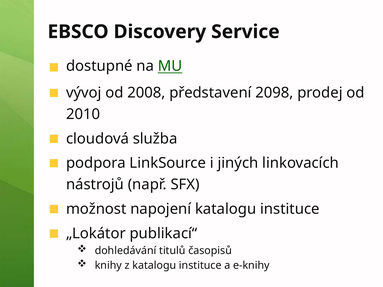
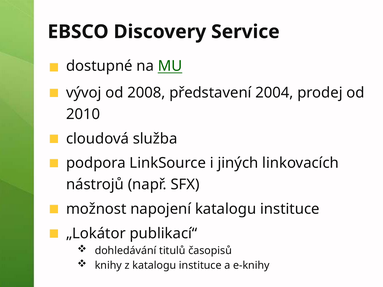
2098: 2098 -> 2004 (274, 93)
